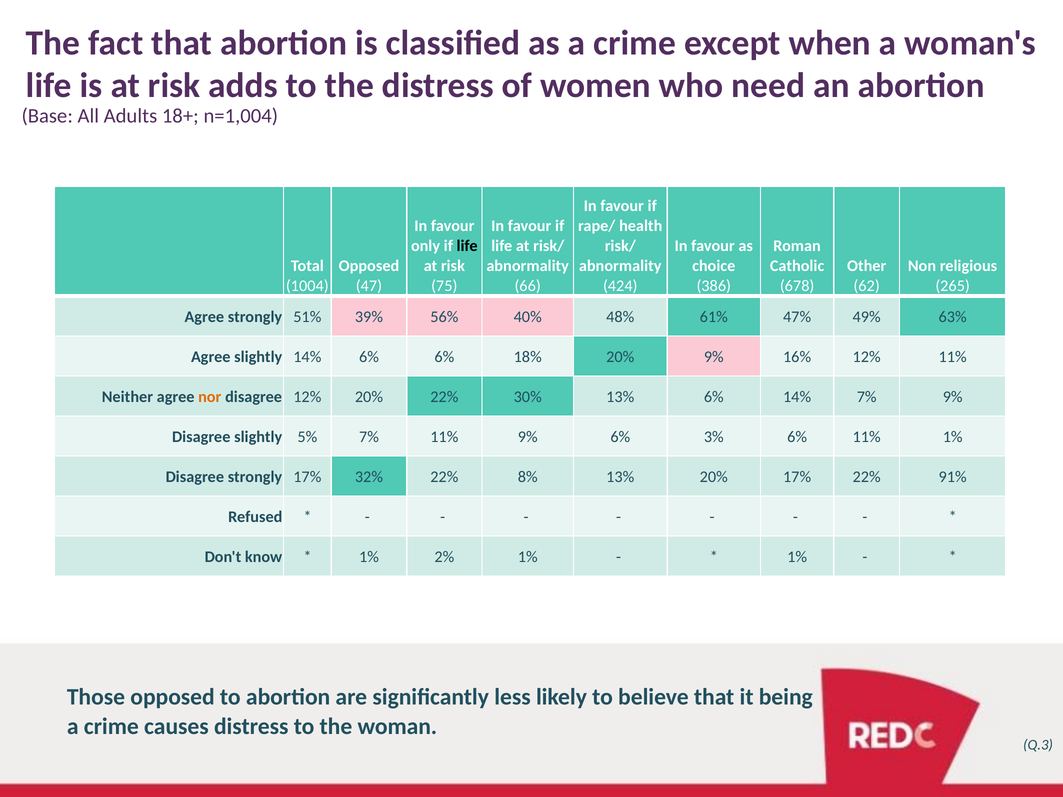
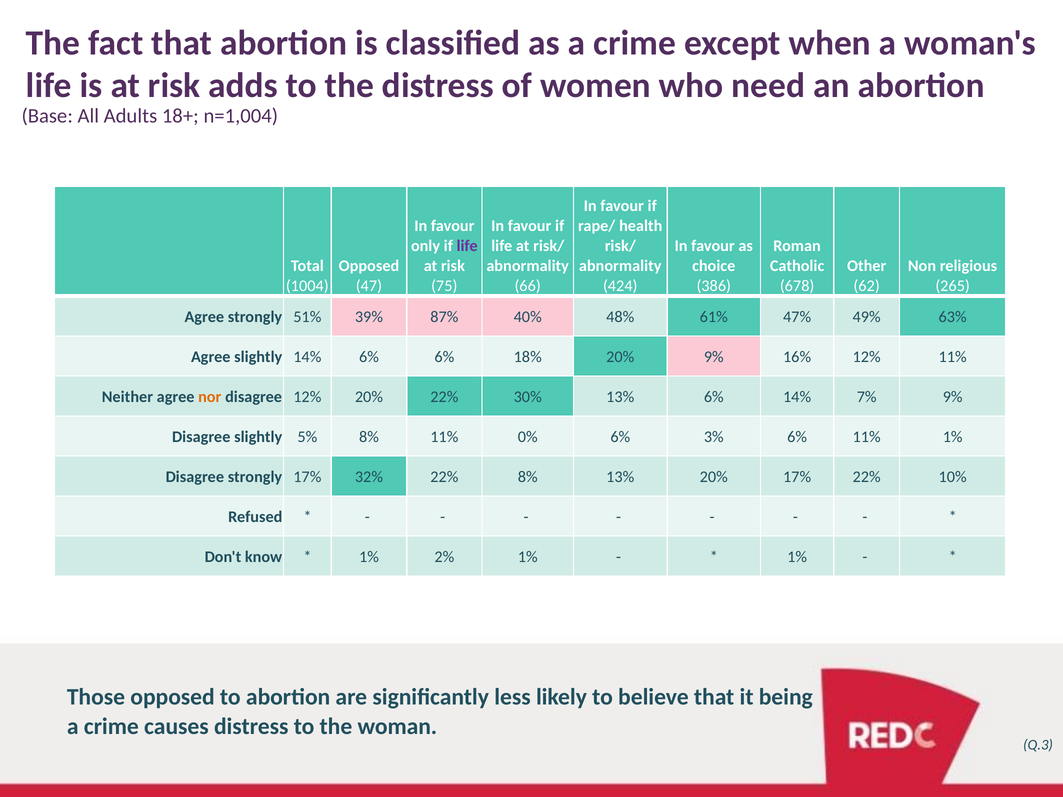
life colour: black -> purple (467, 246)
56%: 56% -> 87% (444, 317)
5% 7%: 7% -> 8% (369, 437)
11% 9%: 9% -> 0% (528, 437)
91%: 91% -> 10% (953, 477)
